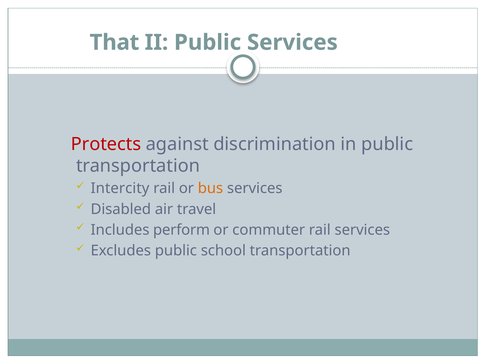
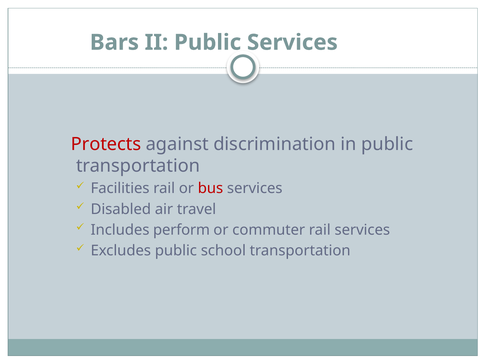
That: That -> Bars (114, 42)
Intercity: Intercity -> Facilities (120, 189)
bus colour: orange -> red (210, 189)
